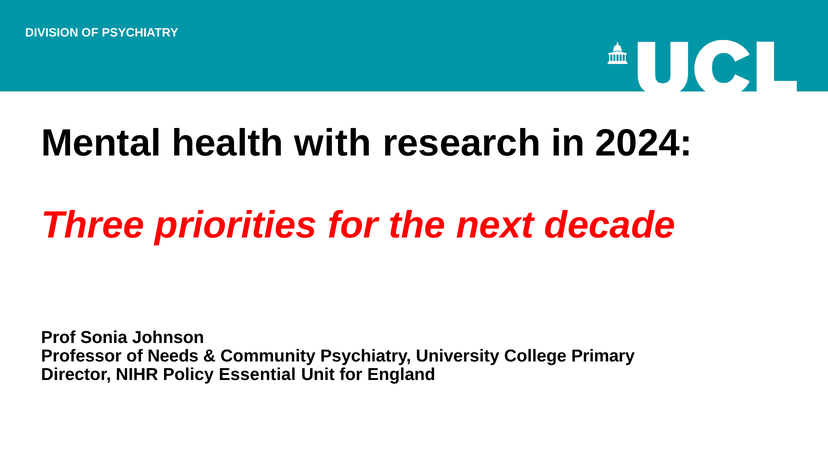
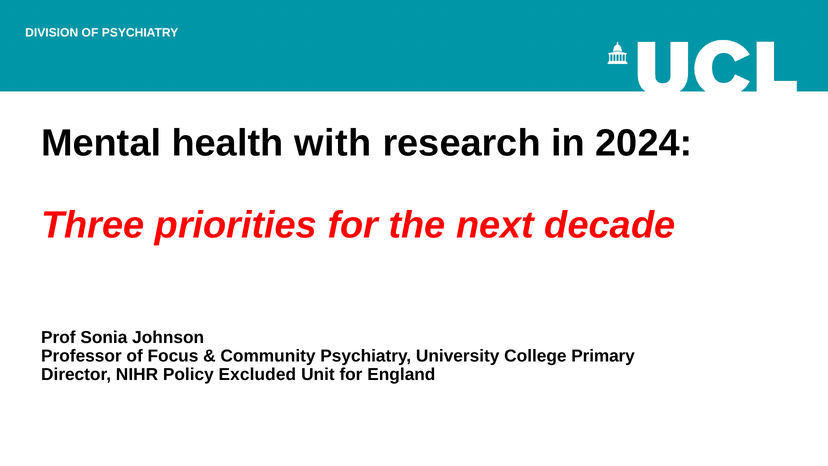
Needs: Needs -> Focus (173, 356)
Essential: Essential -> Excluded (257, 374)
